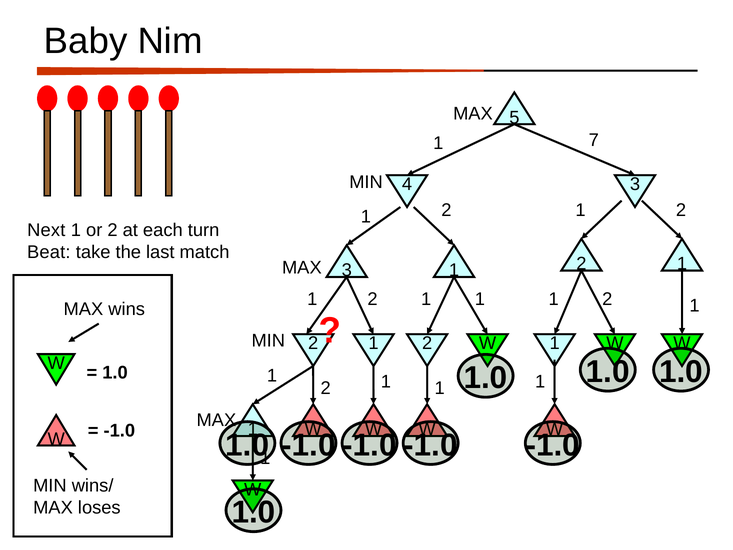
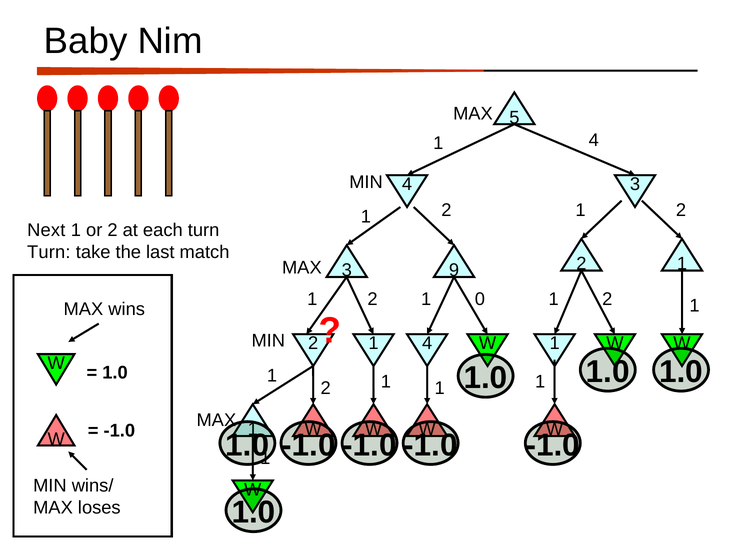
7: 7 -> 4 (594, 140)
Beat: Beat -> Turn (49, 252)
3 1: 1 -> 9 (454, 270)
1: 1 -> 0 (480, 299)
2: 2 -> 4 (427, 343)
